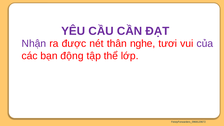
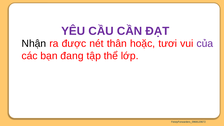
Nhận colour: purple -> black (34, 44)
nghe: nghe -> hoặc (143, 44)
động: động -> đang (72, 56)
